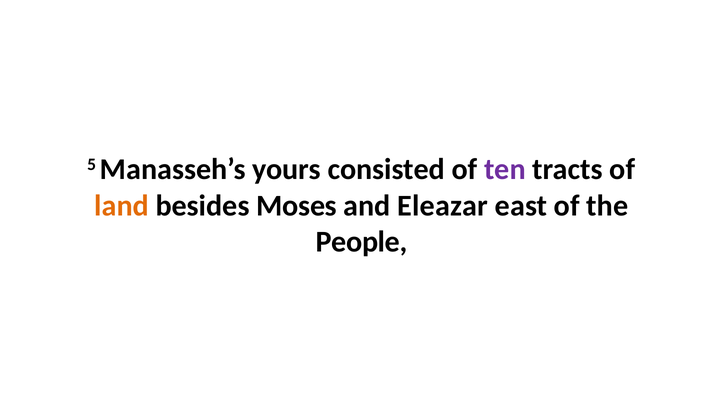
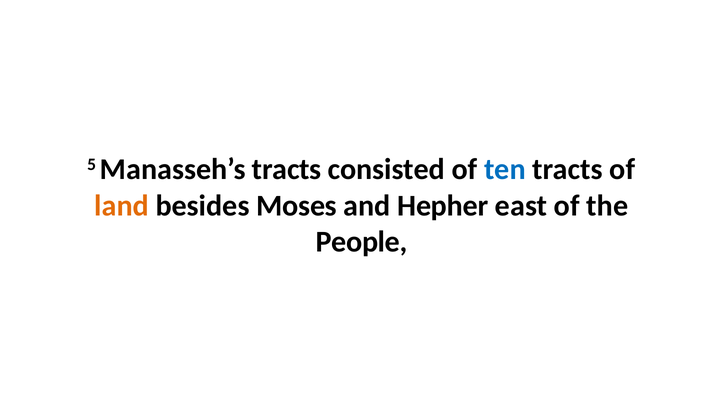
Manasseh’s yours: yours -> tracts (287, 169)
ten colour: purple -> blue (505, 169)
Eleazar: Eleazar -> Hepher (443, 205)
